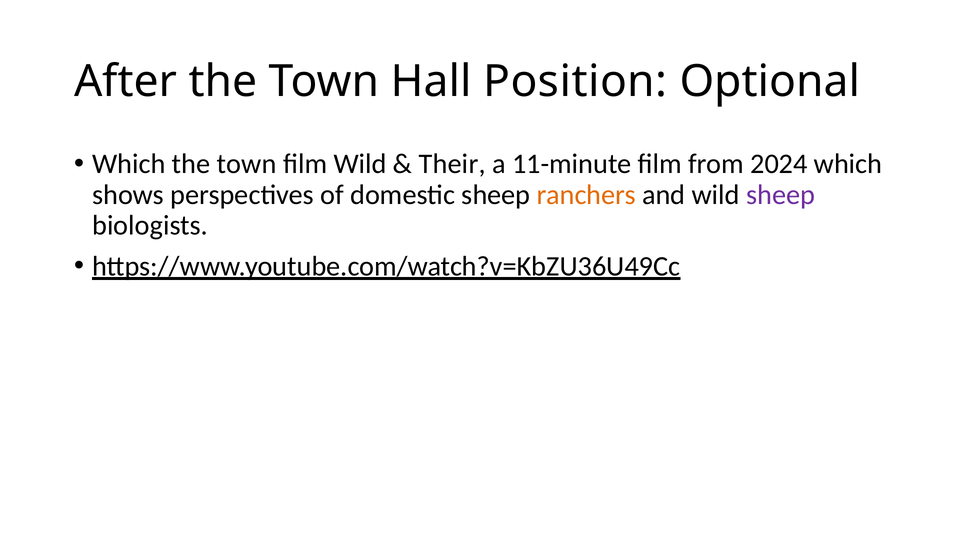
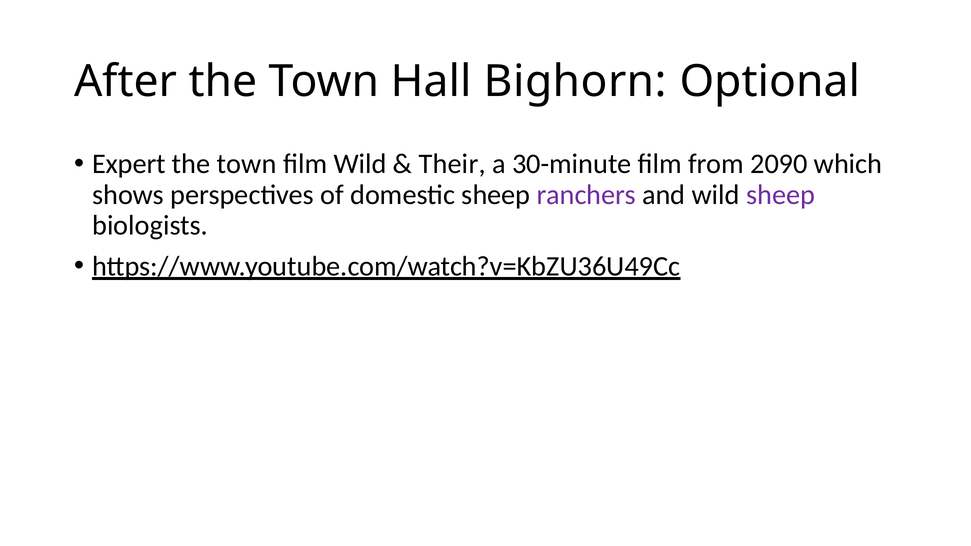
Position: Position -> Bighorn (575, 82)
Which: Which -> Expert (129, 164)
11-minute: 11-minute -> 30-minute (572, 164)
2024: 2024 -> 2090 (779, 164)
ranchers colour: orange -> purple (586, 195)
